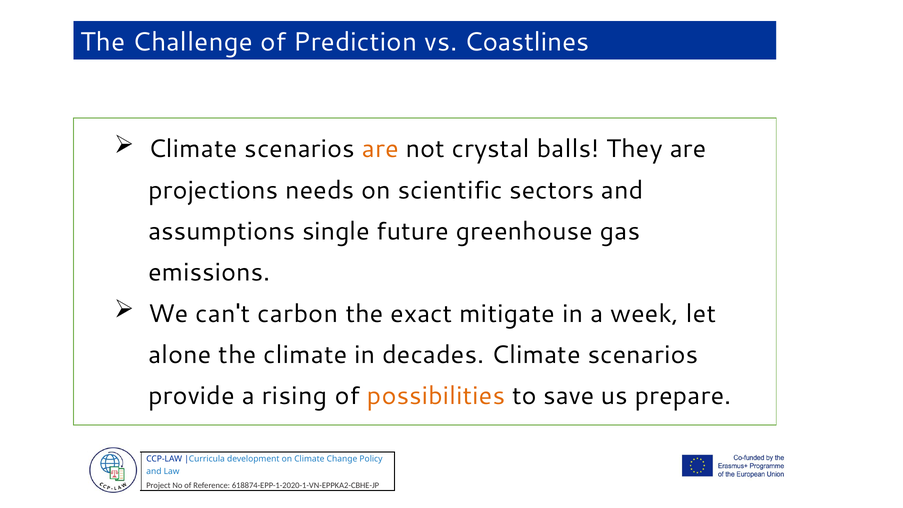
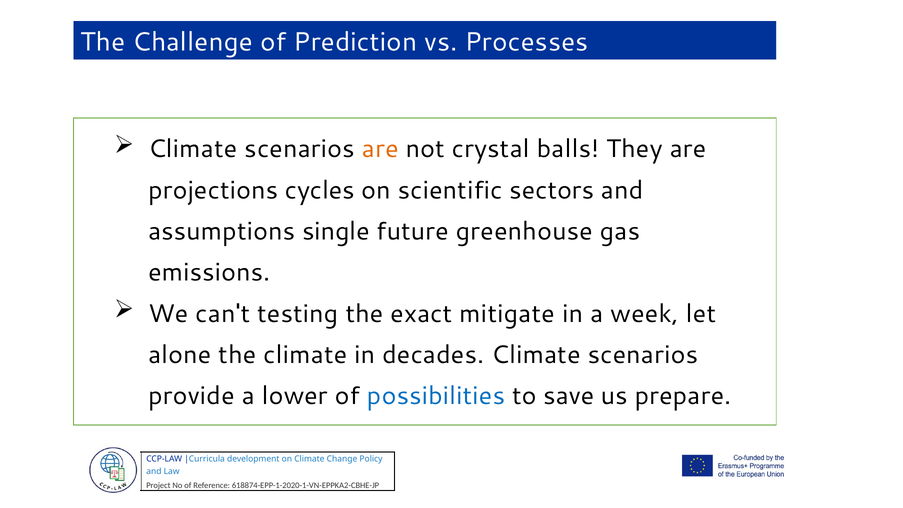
Coastlines: Coastlines -> Processes (527, 42)
needs: needs -> cycles (320, 190)
carbon: carbon -> testing (298, 314)
rising: rising -> lower (295, 396)
possibilities colour: orange -> blue (436, 396)
